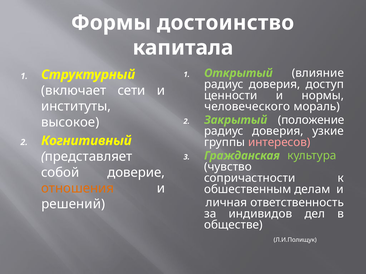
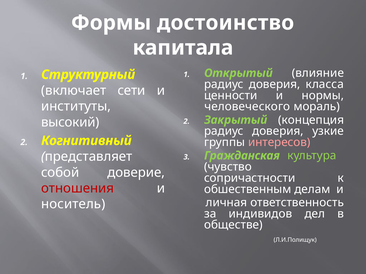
доступ: доступ -> класса (325, 84)
высокое: высокое -> высокий (70, 122)
положение: положение -> концепция (311, 120)
отношения colour: orange -> red (78, 189)
решений: решений -> носитель (73, 205)
